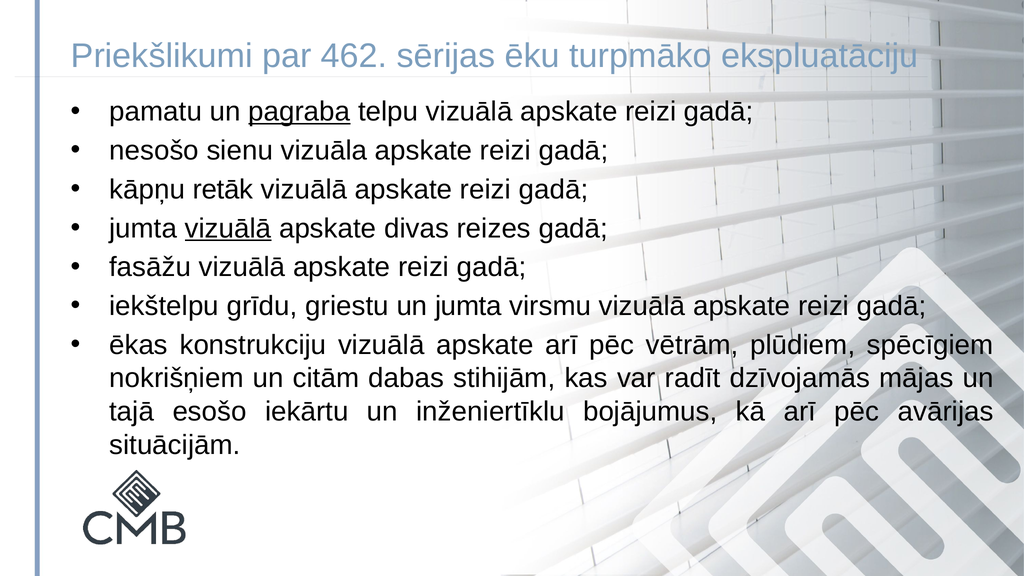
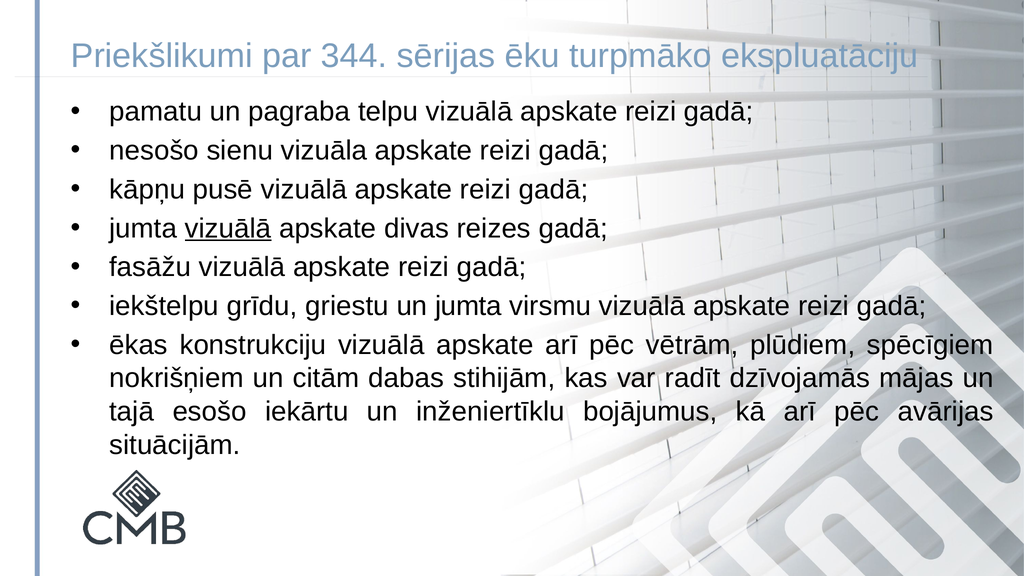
462: 462 -> 344 (354, 56)
pagraba underline: present -> none (299, 112)
retāk: retāk -> pusē (223, 190)
